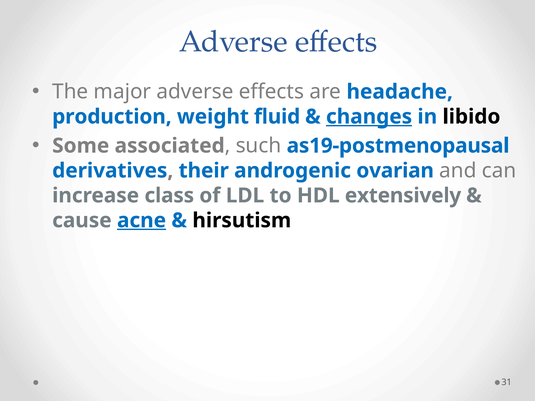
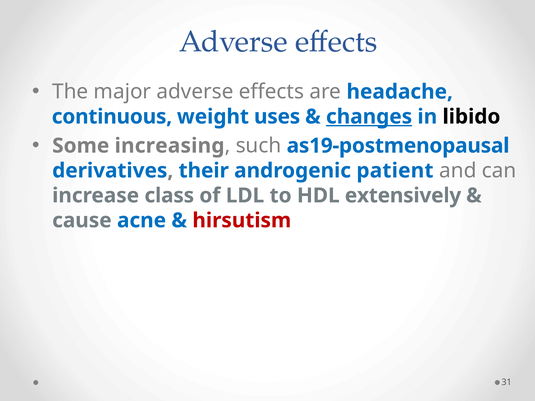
production: production -> continuous (112, 117)
fluid: fluid -> uses (277, 117)
associated: associated -> increasing (170, 146)
ovarian: ovarian -> patient (395, 171)
acne underline: present -> none (142, 221)
hirsutism colour: black -> red (242, 221)
